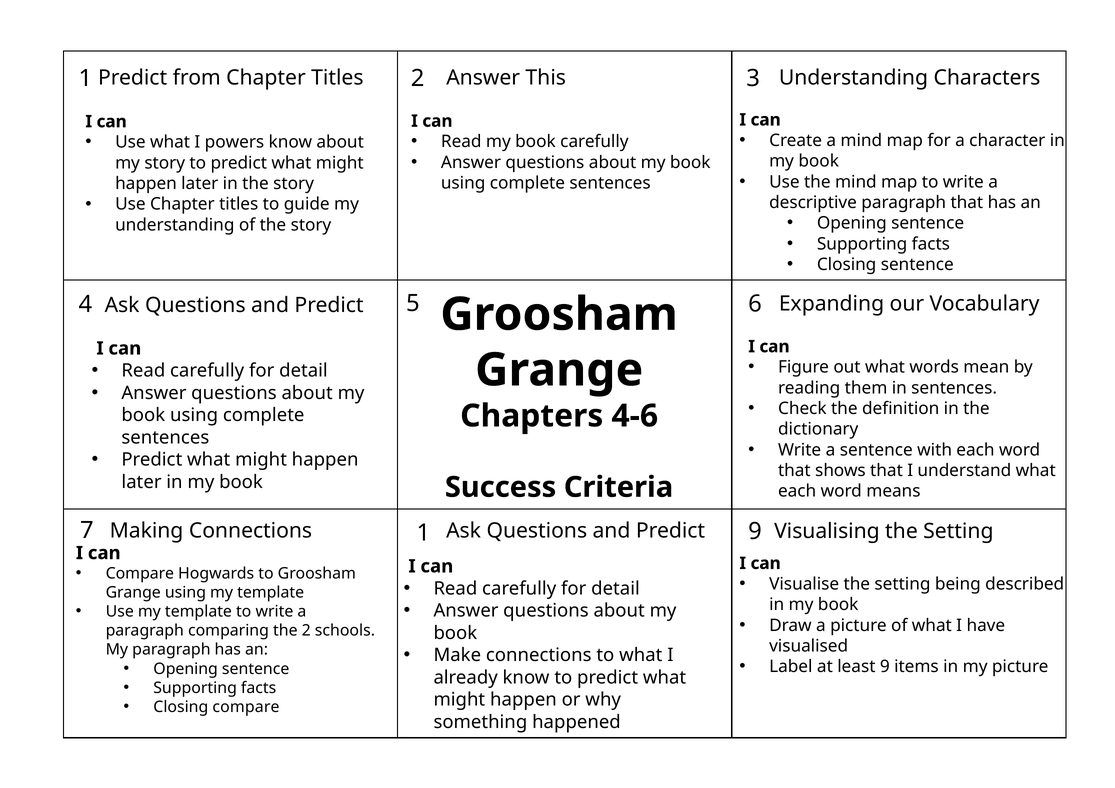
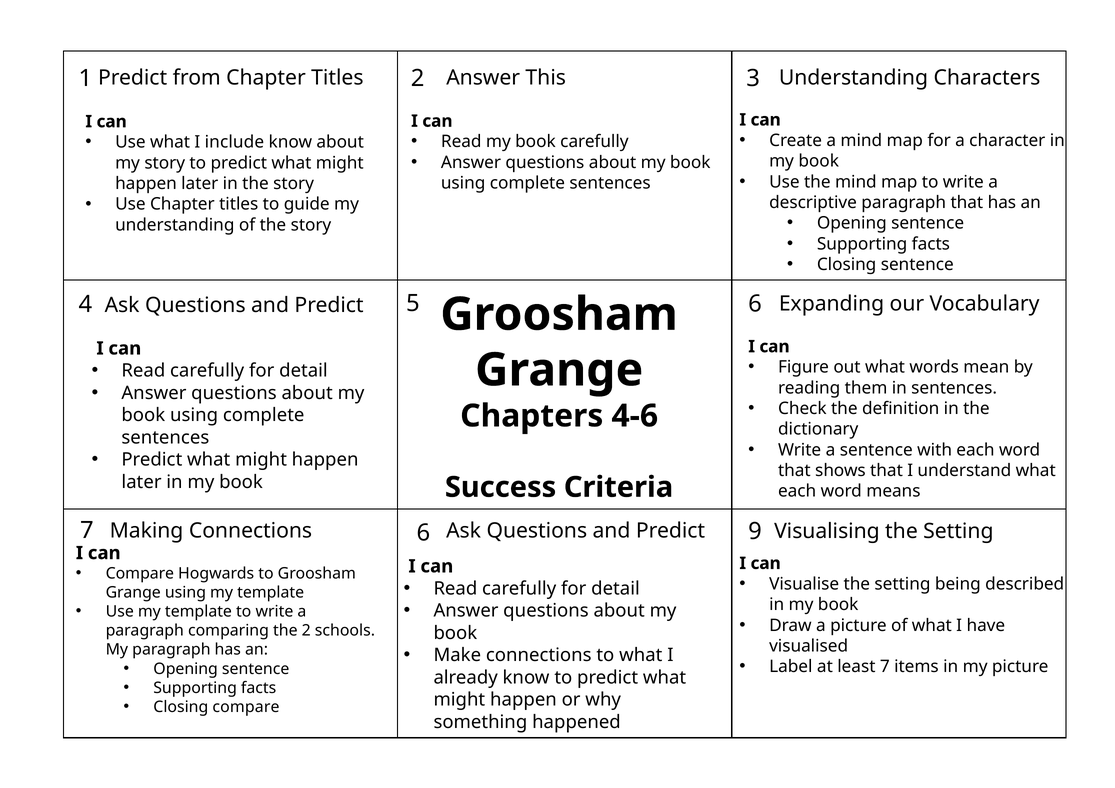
powers: powers -> include (234, 142)
7 1: 1 -> 6 (423, 533)
least 9: 9 -> 7 (885, 667)
